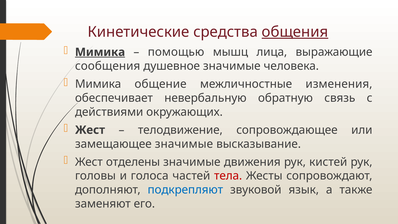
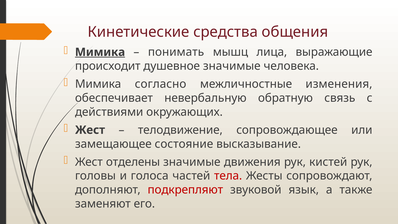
общения underline: present -> none (295, 32)
помощью: помощью -> понимать (176, 52)
сообщения: сообщения -> происходит (108, 66)
общение: общение -> согласно (161, 84)
замещающее значимые: значимые -> состояние (184, 144)
подкрепляют colour: blue -> red (185, 190)
